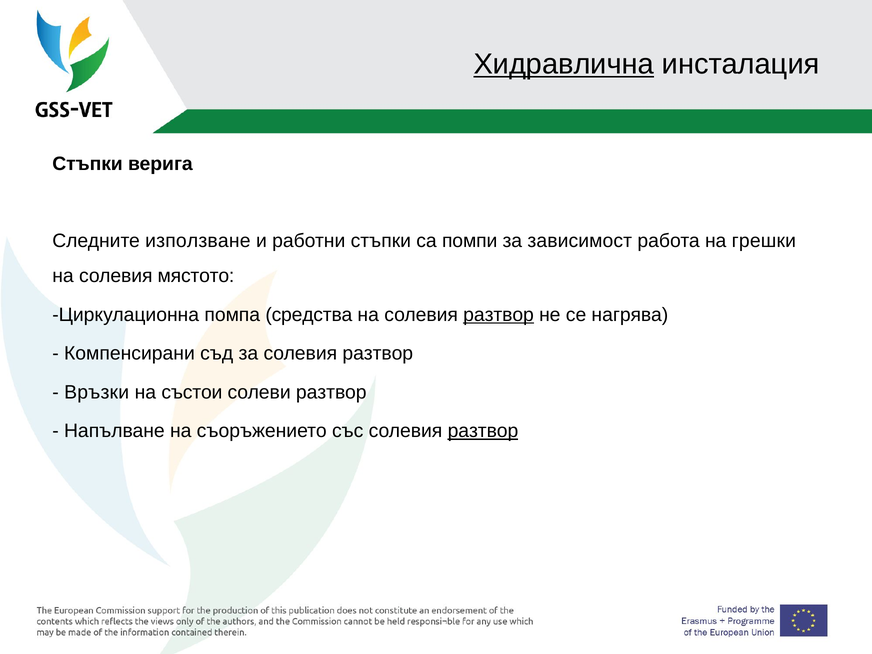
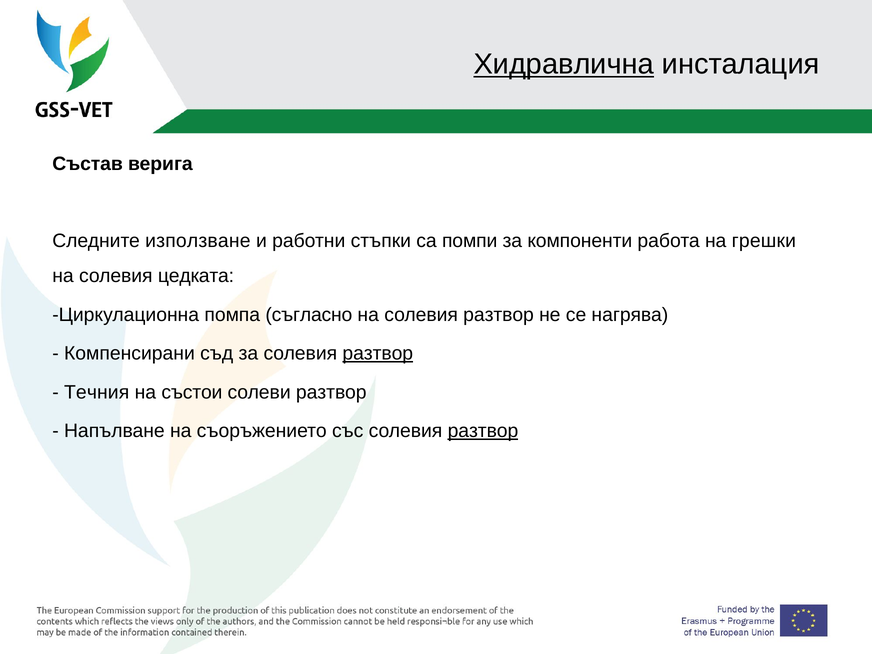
Стъпки: Стъпки -> Състав (88, 164)
зависимост: зависимост -> компоненти (580, 241)
мястото: мястото -> цедката (196, 276)
средства: средства -> съгласно (309, 315)
разтвор underline: present -> none (499, 315)
разтвор underline: none -> present (378, 353)
Връзки: Връзки -> Течния (97, 392)
